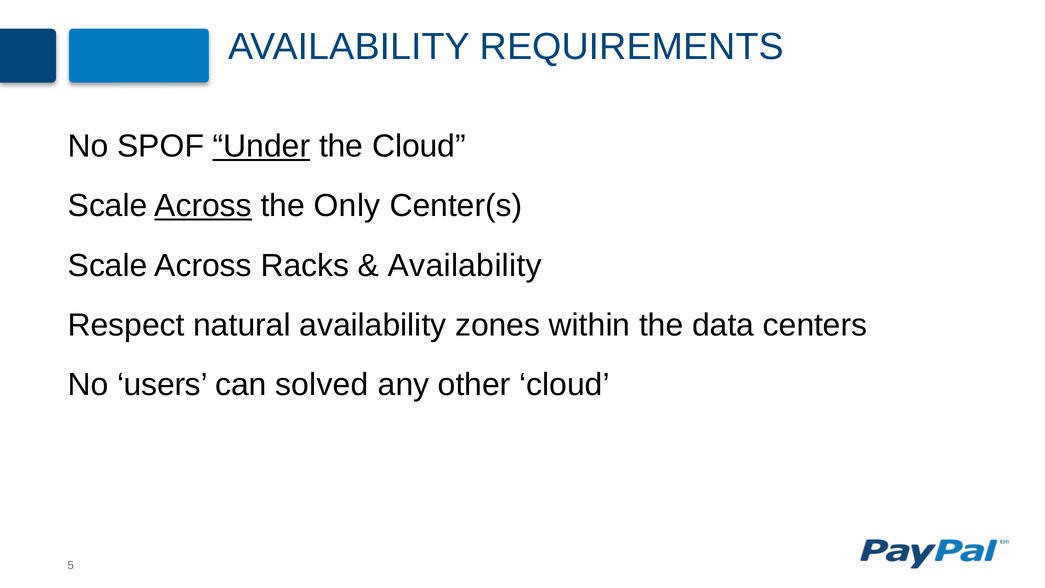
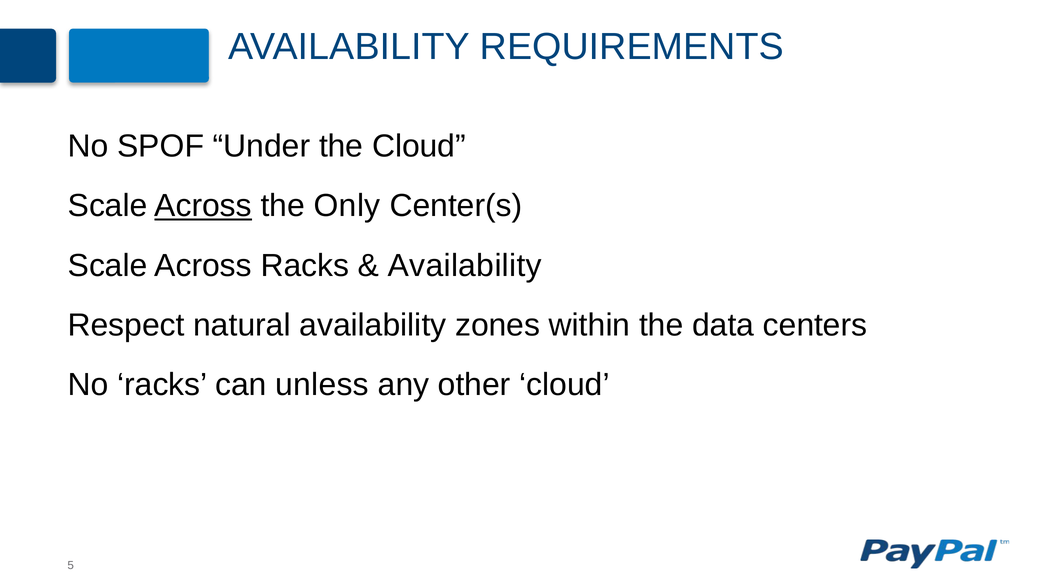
Under underline: present -> none (261, 146)
No users: users -> racks (162, 384)
solved: solved -> unless (322, 384)
